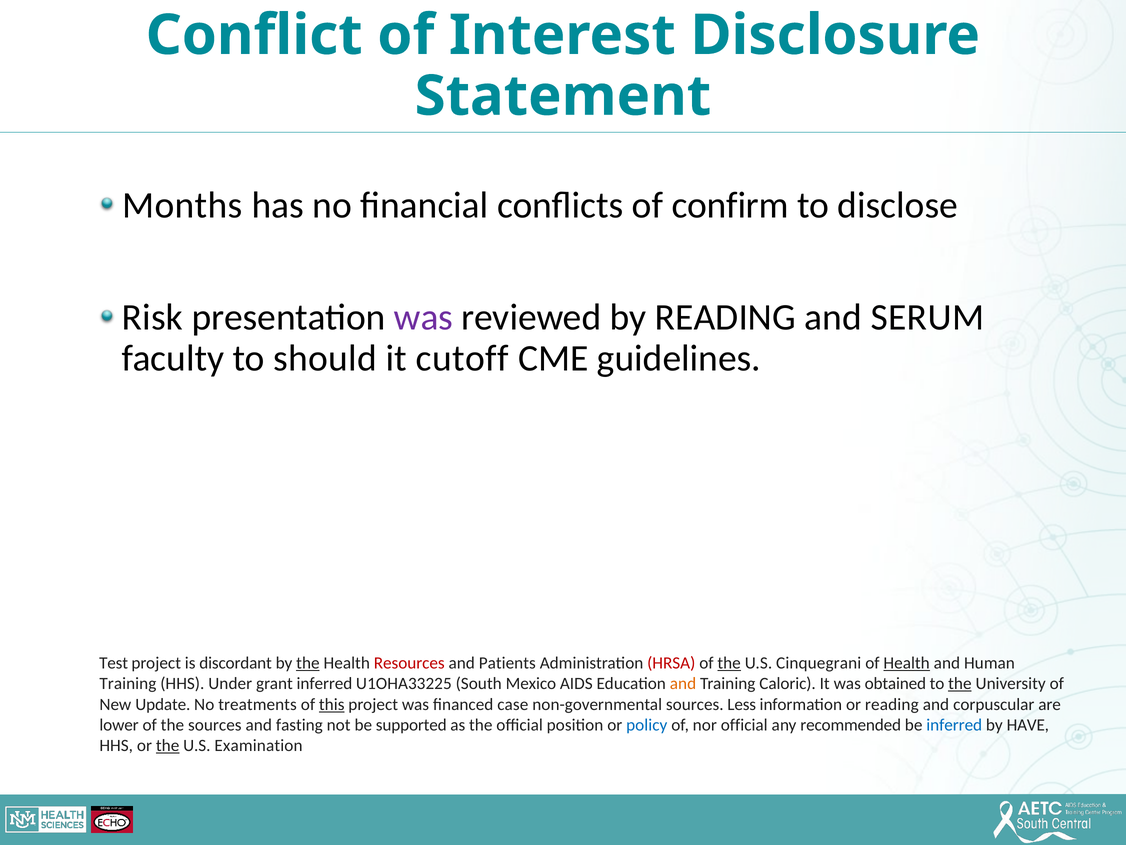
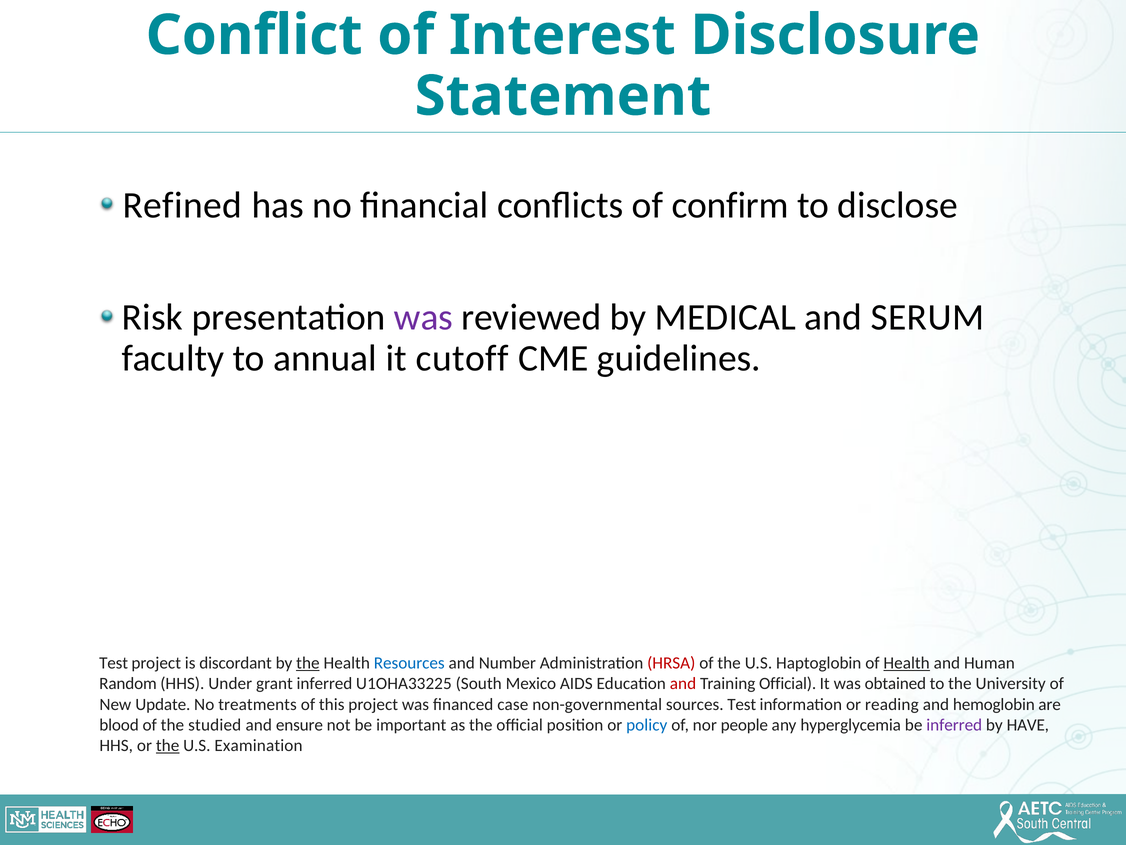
Months: Months -> Refined (182, 205)
by READING: READING -> MEDICAL (725, 317)
should: should -> annual (325, 358)
Resources colour: red -> blue (409, 663)
Patients: Patients -> Number (507, 663)
the underline: present -> none (729, 663)
Cinquegrani: Cinquegrani -> Haptoglobin (819, 663)
Training: Training -> Random (128, 683)
and colour: orange -> red (683, 683)
Training Caloric: Caloric -> Official (788, 683)
the underline: present -> none (960, 683)
this underline: present -> none (332, 704)
sources Less: Less -> Test (742, 704)
corpuscular: corpuscular -> hemoglobin (994, 704)
lower: lower -> blood (119, 725)
the sources: sources -> studied (215, 725)
fasting: fasting -> ensure (299, 725)
supported: supported -> important (411, 725)
nor official: official -> people (744, 725)
recommended: recommended -> hyperglycemia (851, 725)
inferred colour: blue -> purple (954, 725)
